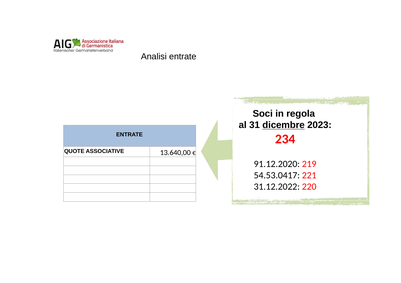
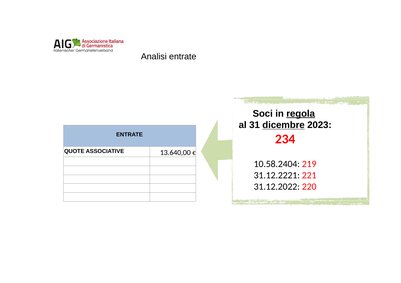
regola underline: none -> present (301, 114)
91.12.2020: 91.12.2020 -> 10.58.2404 (277, 164)
54.53.0417: 54.53.0417 -> 31.12.2221 (277, 176)
